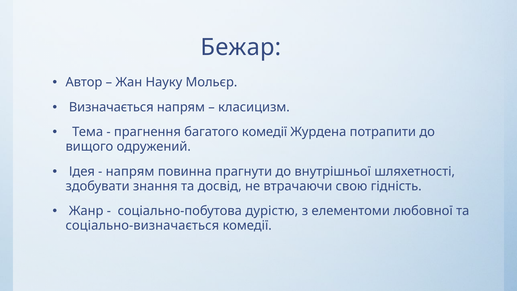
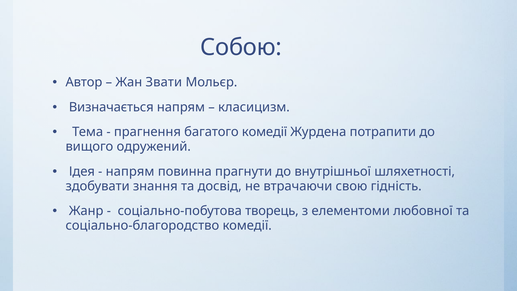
Бежар: Бежар -> Собою (241, 47)
Науку: Науку -> Звати (164, 82)
дурістю: дурістю -> творець (272, 211)
соціально-визначається: соціально-визначається -> соціально-благородство (142, 226)
